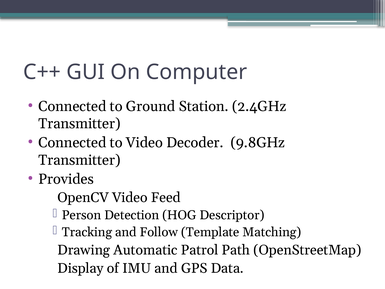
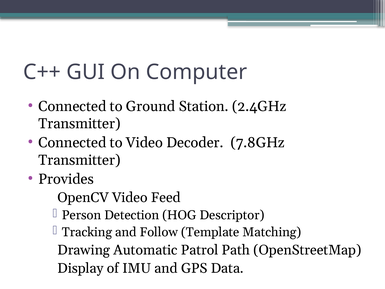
9.8GHz: 9.8GHz -> 7.8GHz (258, 143)
